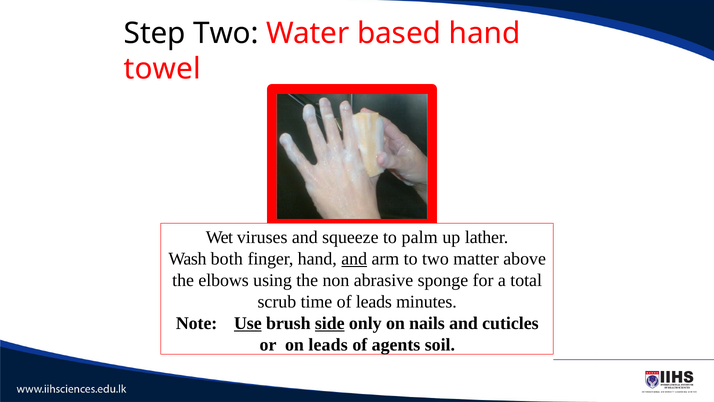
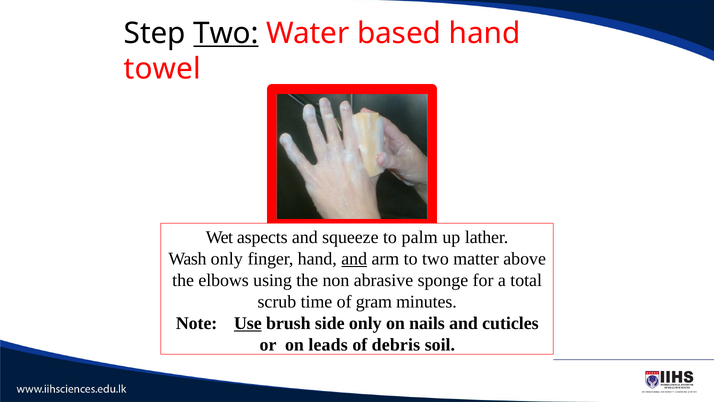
Two underline: none -> present (226, 33)
viruses: viruses -> aspects (262, 237)
Wash both: both -> only (227, 259)
of leads: leads -> gram (374, 301)
side underline: present -> none (330, 323)
agents: agents -> debris (396, 344)
